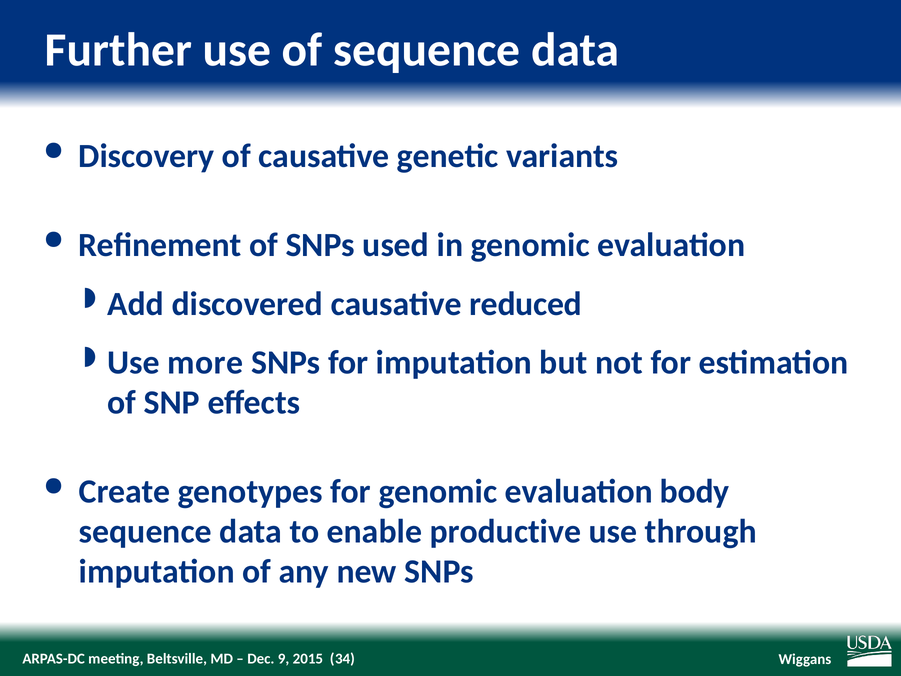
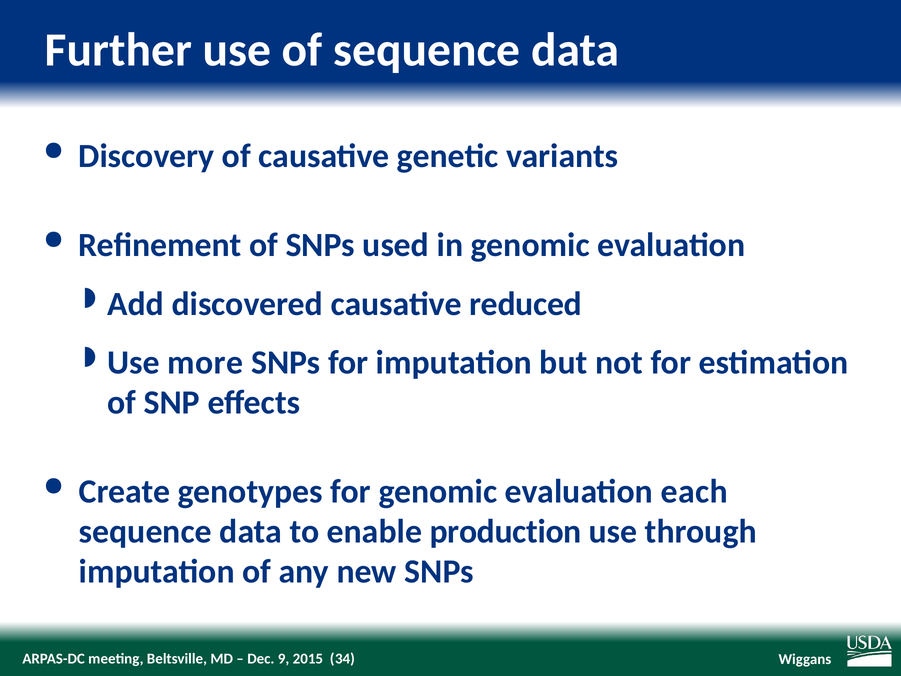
body: body -> each (694, 491)
productive: productive -> production (506, 532)
